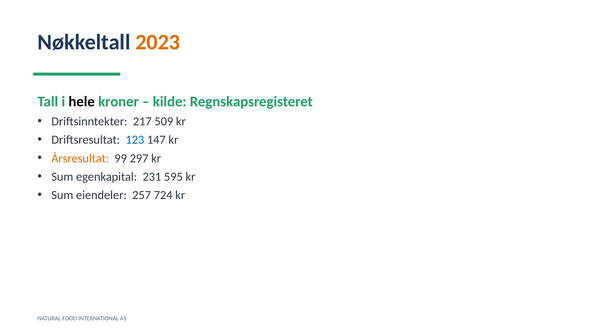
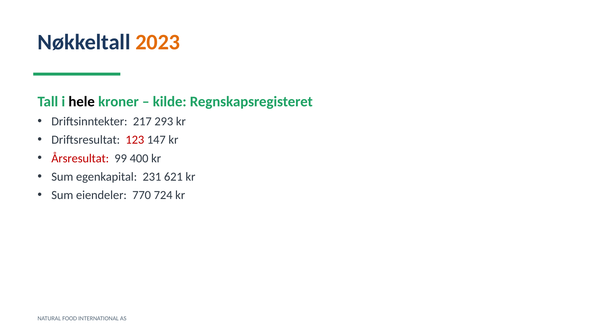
509: 509 -> 293 (164, 121)
123 colour: blue -> red (135, 140)
Årsresultat colour: orange -> red (80, 158)
297: 297 -> 400 (139, 158)
595: 595 -> 621 (173, 177)
257: 257 -> 770 (142, 195)
